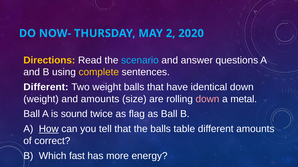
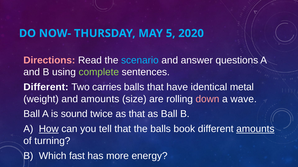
2: 2 -> 5 (171, 33)
Directions colour: yellow -> pink (49, 60)
complete colour: yellow -> light green (99, 72)
Two weight: weight -> carries (107, 87)
identical down: down -> metal (242, 87)
metal: metal -> wave (244, 99)
as flag: flag -> that (137, 114)
table: table -> book (184, 129)
amounts underline: none -> present (255, 129)
correct: correct -> turning (52, 141)
